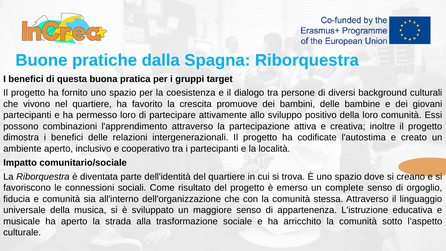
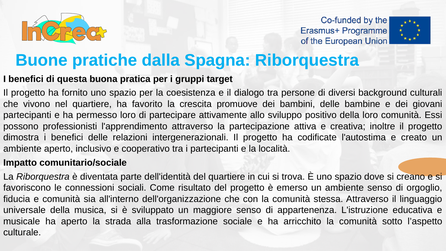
combinazioni: combinazioni -> professionisti (70, 126)
emerso un complete: complete -> ambiente (344, 188)
